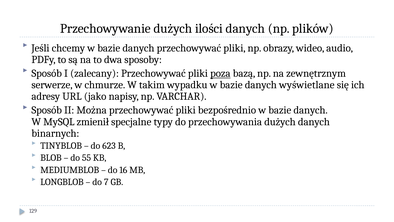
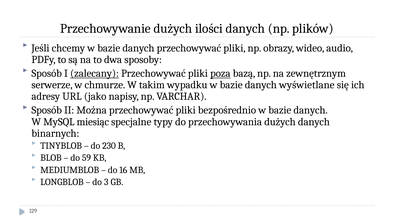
zalecany underline: none -> present (95, 73)
zmienił: zmienił -> miesiąc (93, 122)
623: 623 -> 230 (109, 146)
55: 55 -> 59 (86, 158)
7: 7 -> 3 (106, 182)
